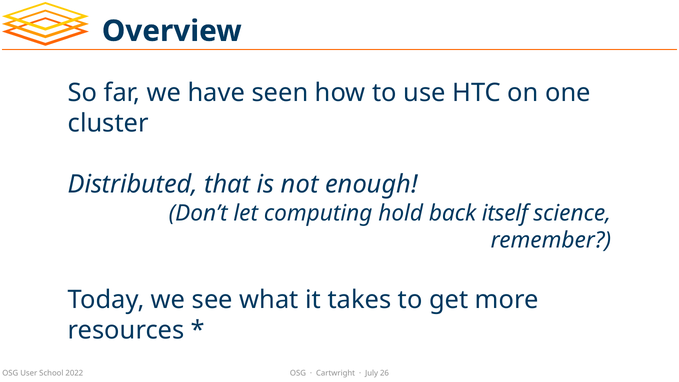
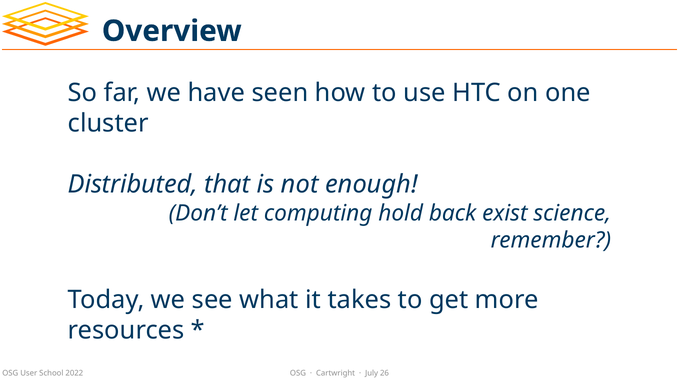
itself: itself -> exist (505, 213)
